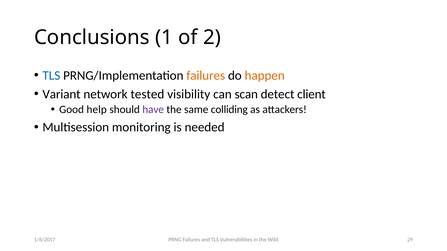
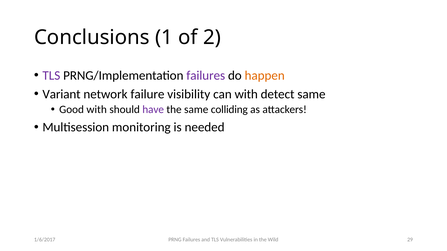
TLS colour: blue -> purple (51, 76)
failures colour: orange -> purple (206, 76)
tested: tested -> failure (147, 94)
can scan: scan -> with (246, 94)
detect client: client -> same (311, 94)
Good help: help -> with (97, 110)
